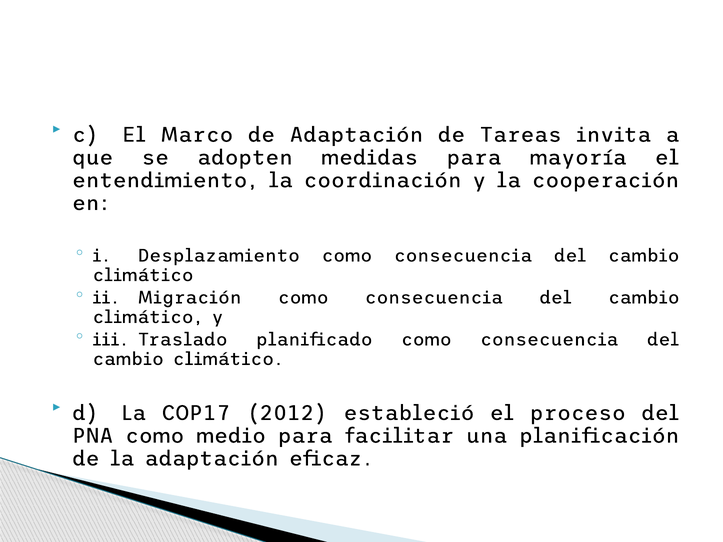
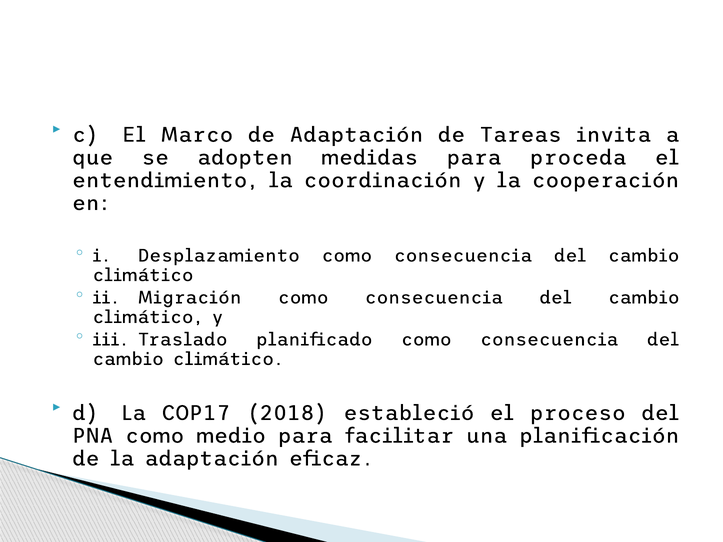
mayoría: mayoría -> proceda (578, 158)
2012: 2012 -> 2018 (287, 413)
